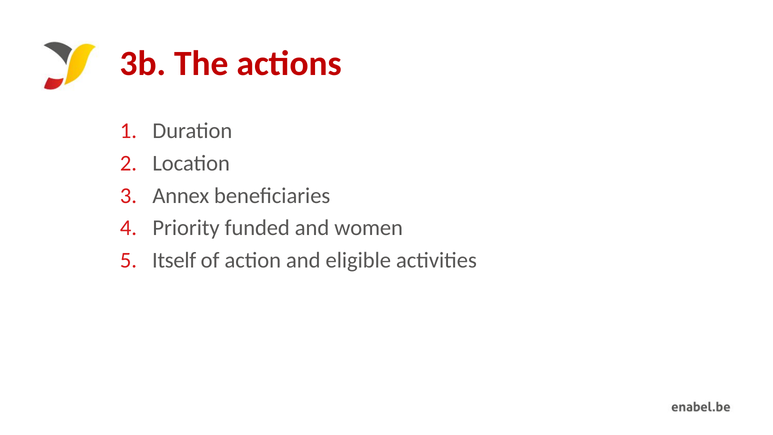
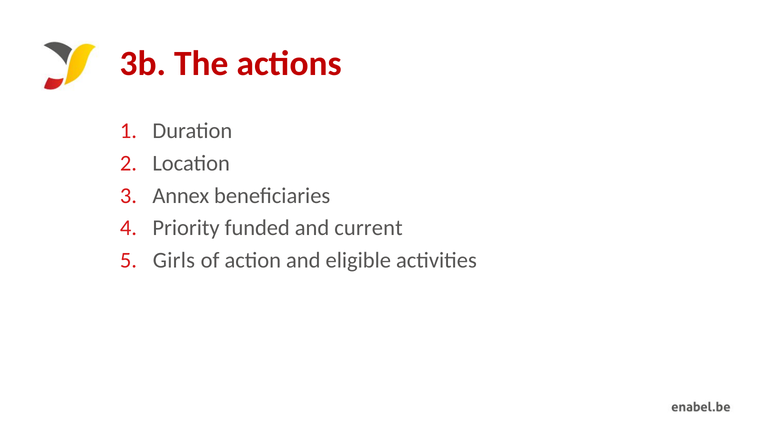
women: women -> current (368, 228)
Itself: Itself -> Girls (174, 260)
